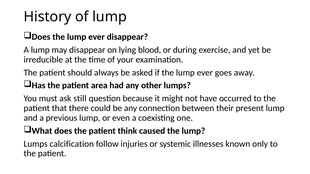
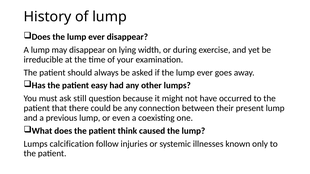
blood: blood -> width (150, 50)
area: area -> easy (99, 86)
